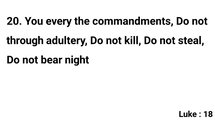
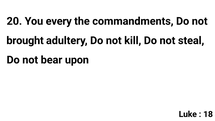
through: through -> brought (25, 41)
night: night -> upon (77, 60)
